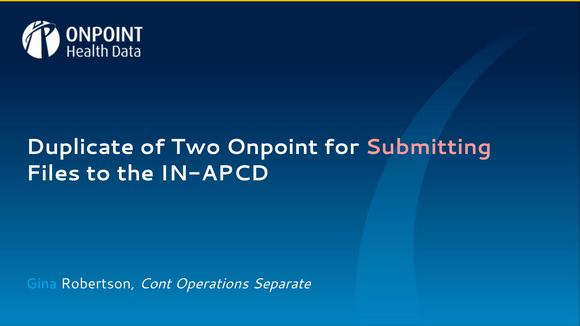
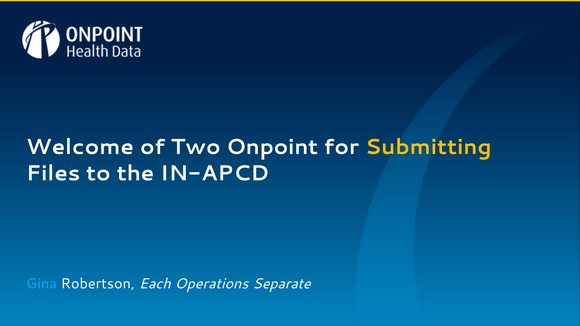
Duplicate: Duplicate -> Welcome (80, 147)
Submitting colour: pink -> yellow (428, 147)
Cont: Cont -> Each (155, 284)
